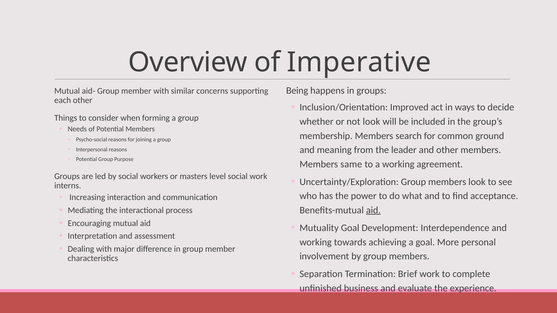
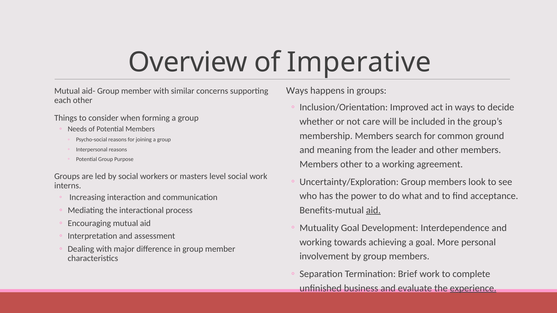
Being: Being -> Ways (297, 91)
not look: look -> care (371, 122)
Members same: same -> other (351, 164)
experience underline: none -> present (473, 288)
